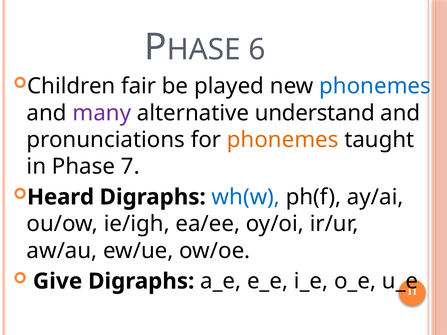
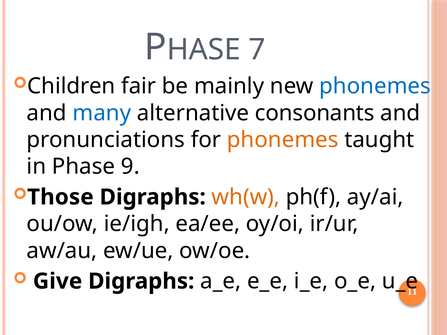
6: 6 -> 7 (257, 50)
played: played -> mainly (229, 86)
many colour: purple -> blue (102, 113)
understand: understand -> consonants (315, 113)
7: 7 -> 9 (130, 167)
Heard: Heard -> Those (60, 197)
wh(w colour: blue -> orange (246, 197)
